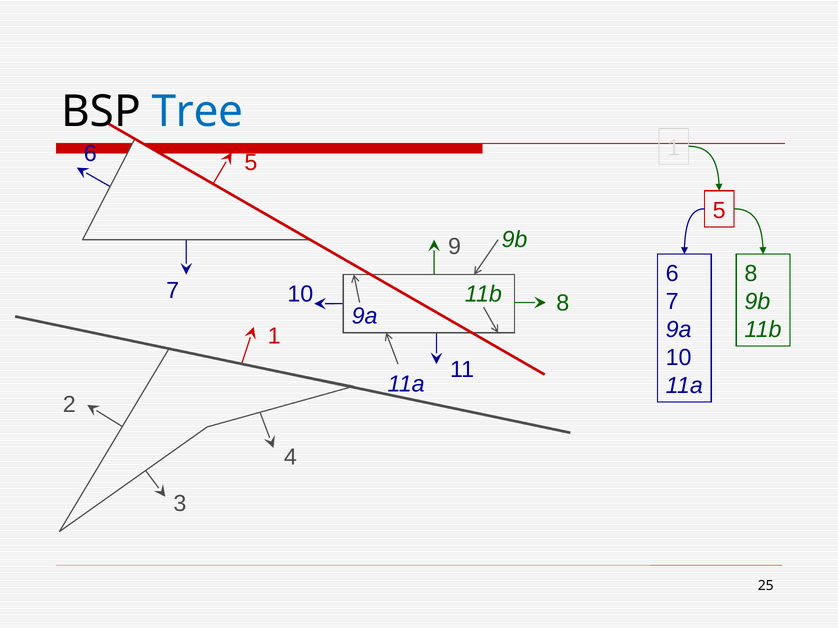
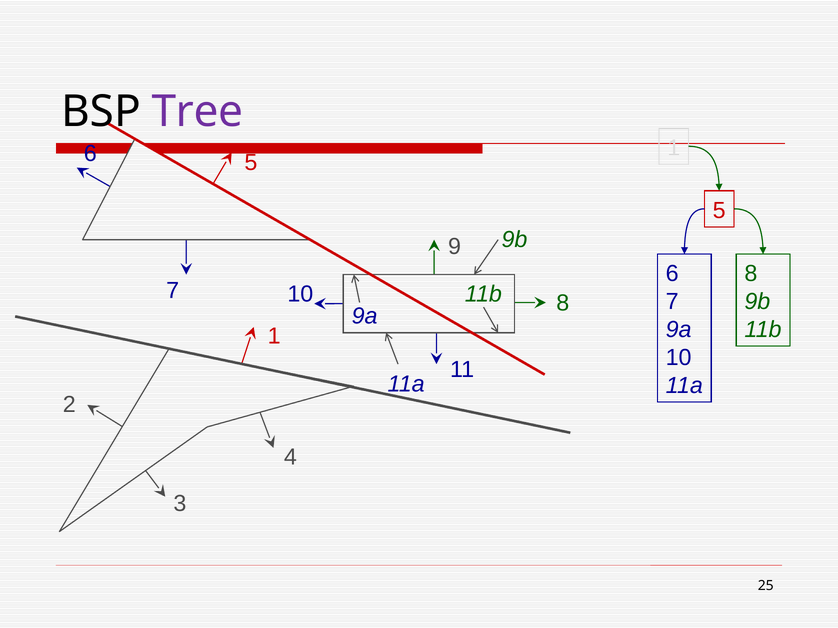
Tree colour: blue -> purple (197, 112)
